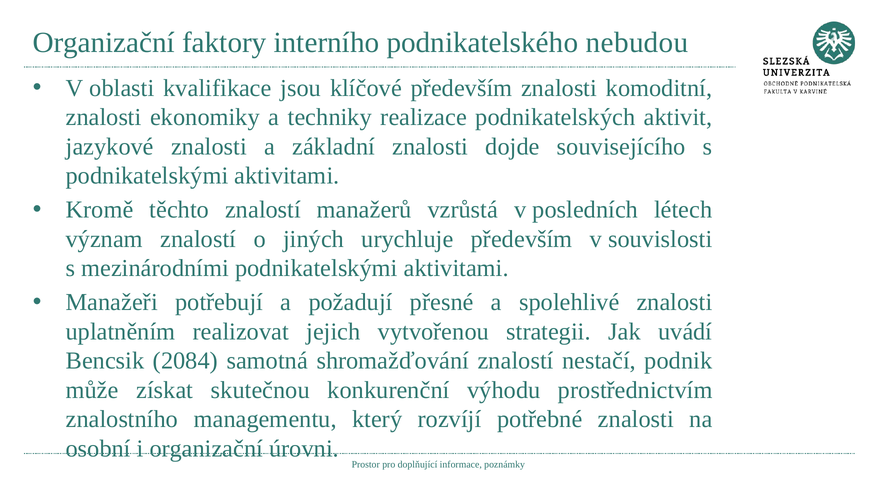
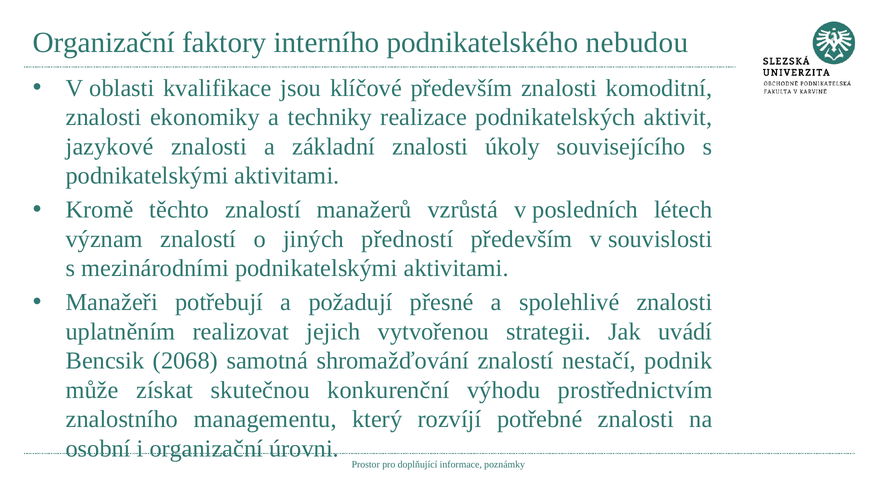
dojde: dojde -> úkoly (513, 147)
urychluje: urychluje -> předností (407, 239)
2084: 2084 -> 2068 (185, 361)
